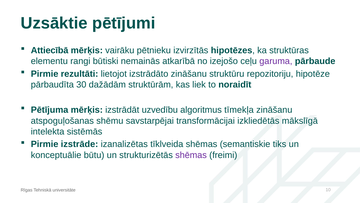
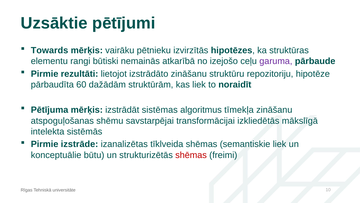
Attiecībā: Attiecībā -> Towards (50, 50)
30: 30 -> 60 (81, 85)
uzvedību: uzvedību -> sistēmas (160, 110)
semantiskie tiks: tiks -> liek (280, 144)
shēmas colour: purple -> red (191, 155)
